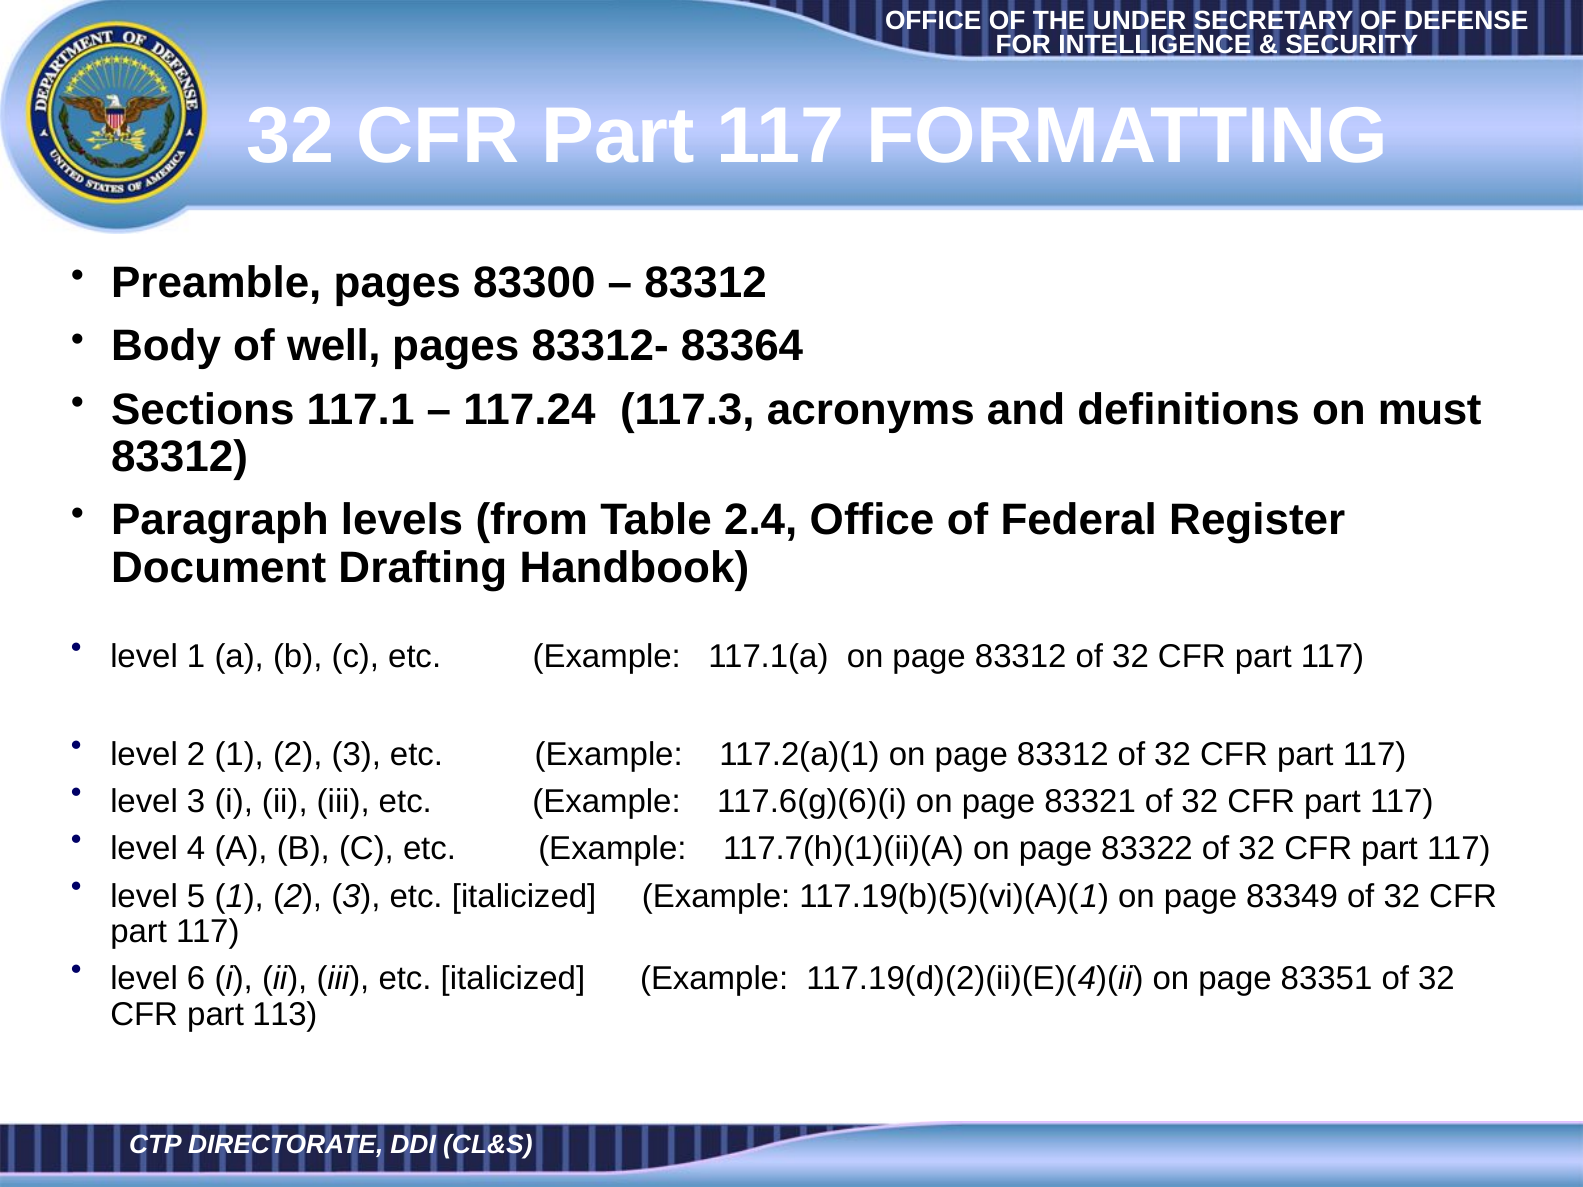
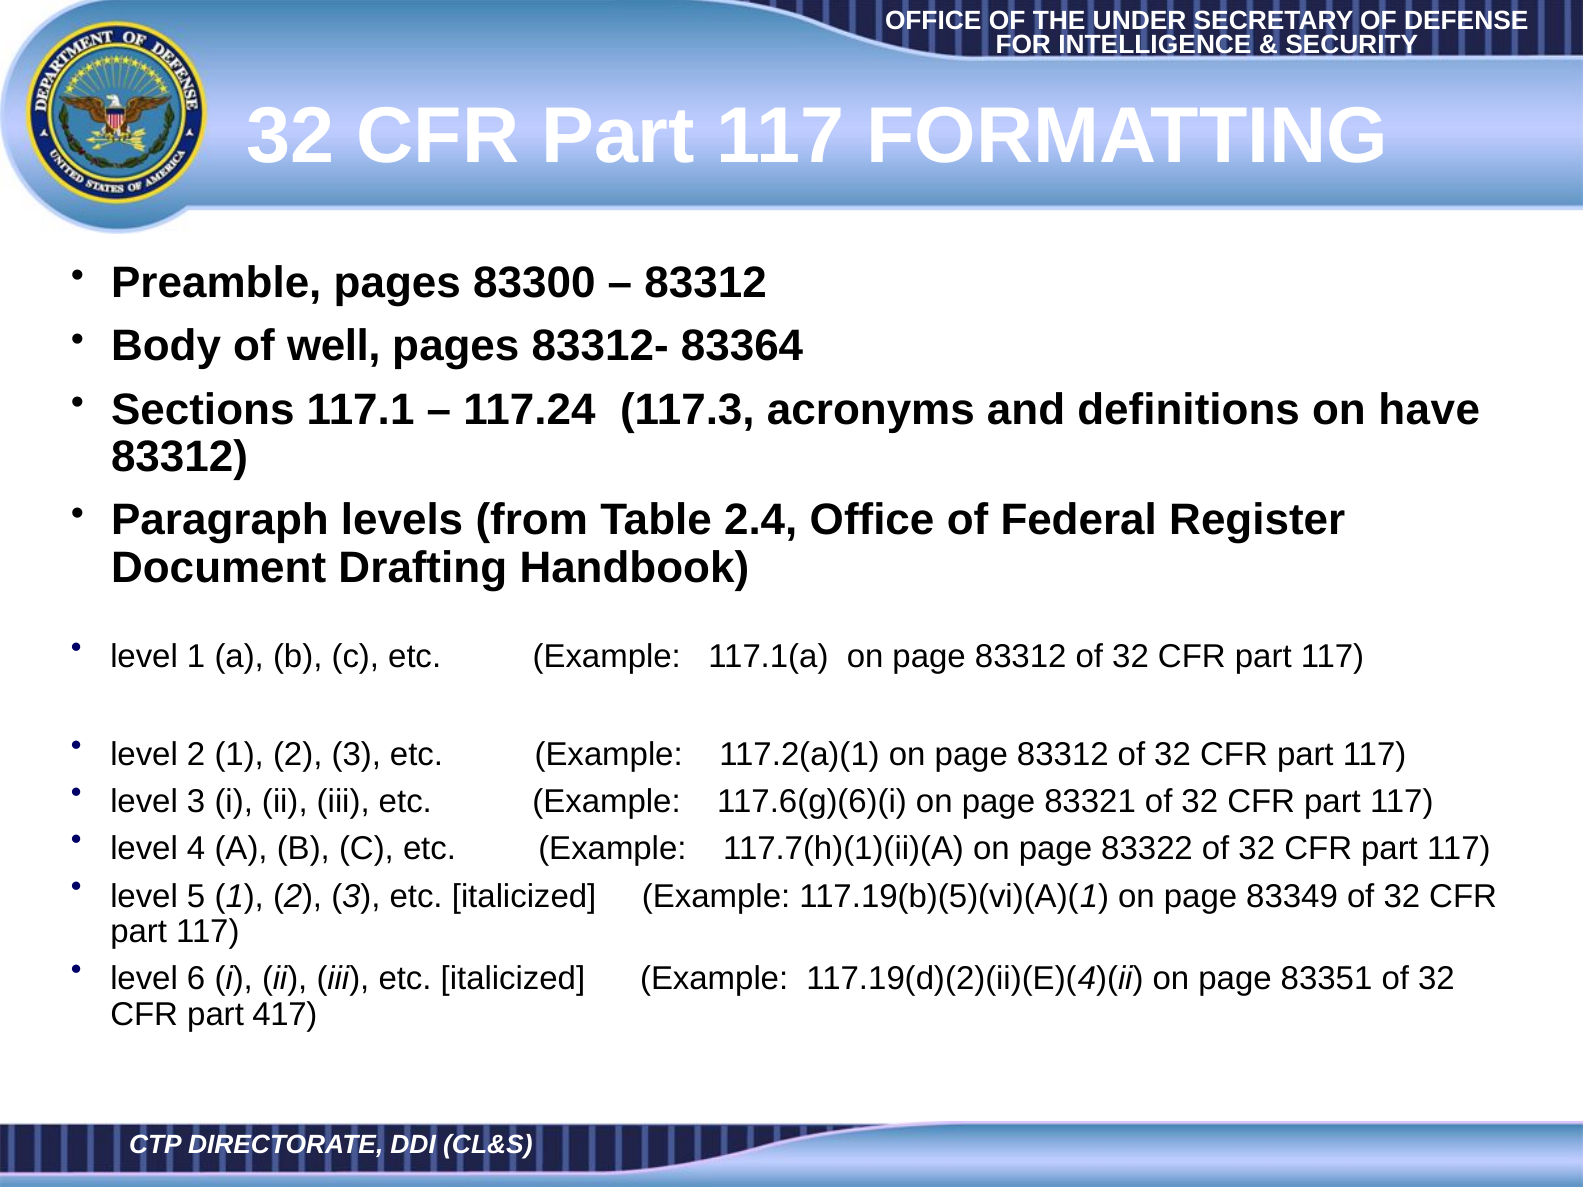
must: must -> have (1429, 410)
113: 113 -> 417 (285, 1015)
